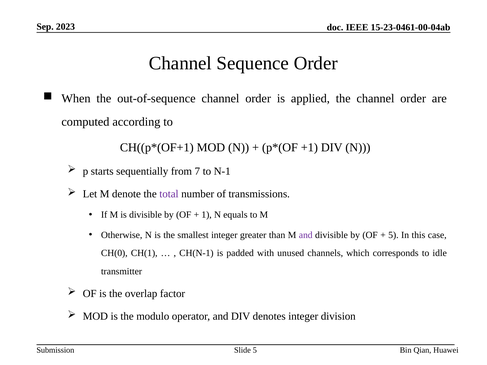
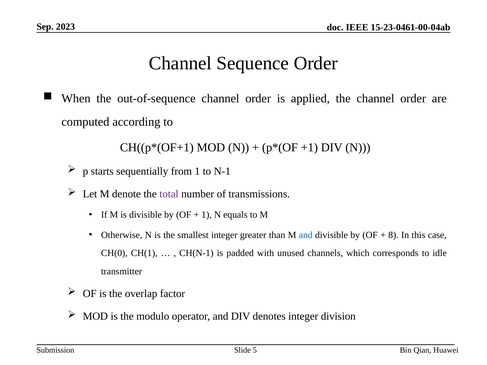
from 7: 7 -> 1 (197, 171)
and colour: purple -> blue (306, 235)
5: 5 -> 8 (393, 235)
